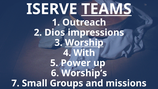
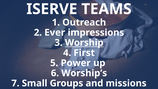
TEAMS underline: present -> none (106, 9)
Dios: Dios -> Ever (55, 32)
With: With -> First (84, 53)
